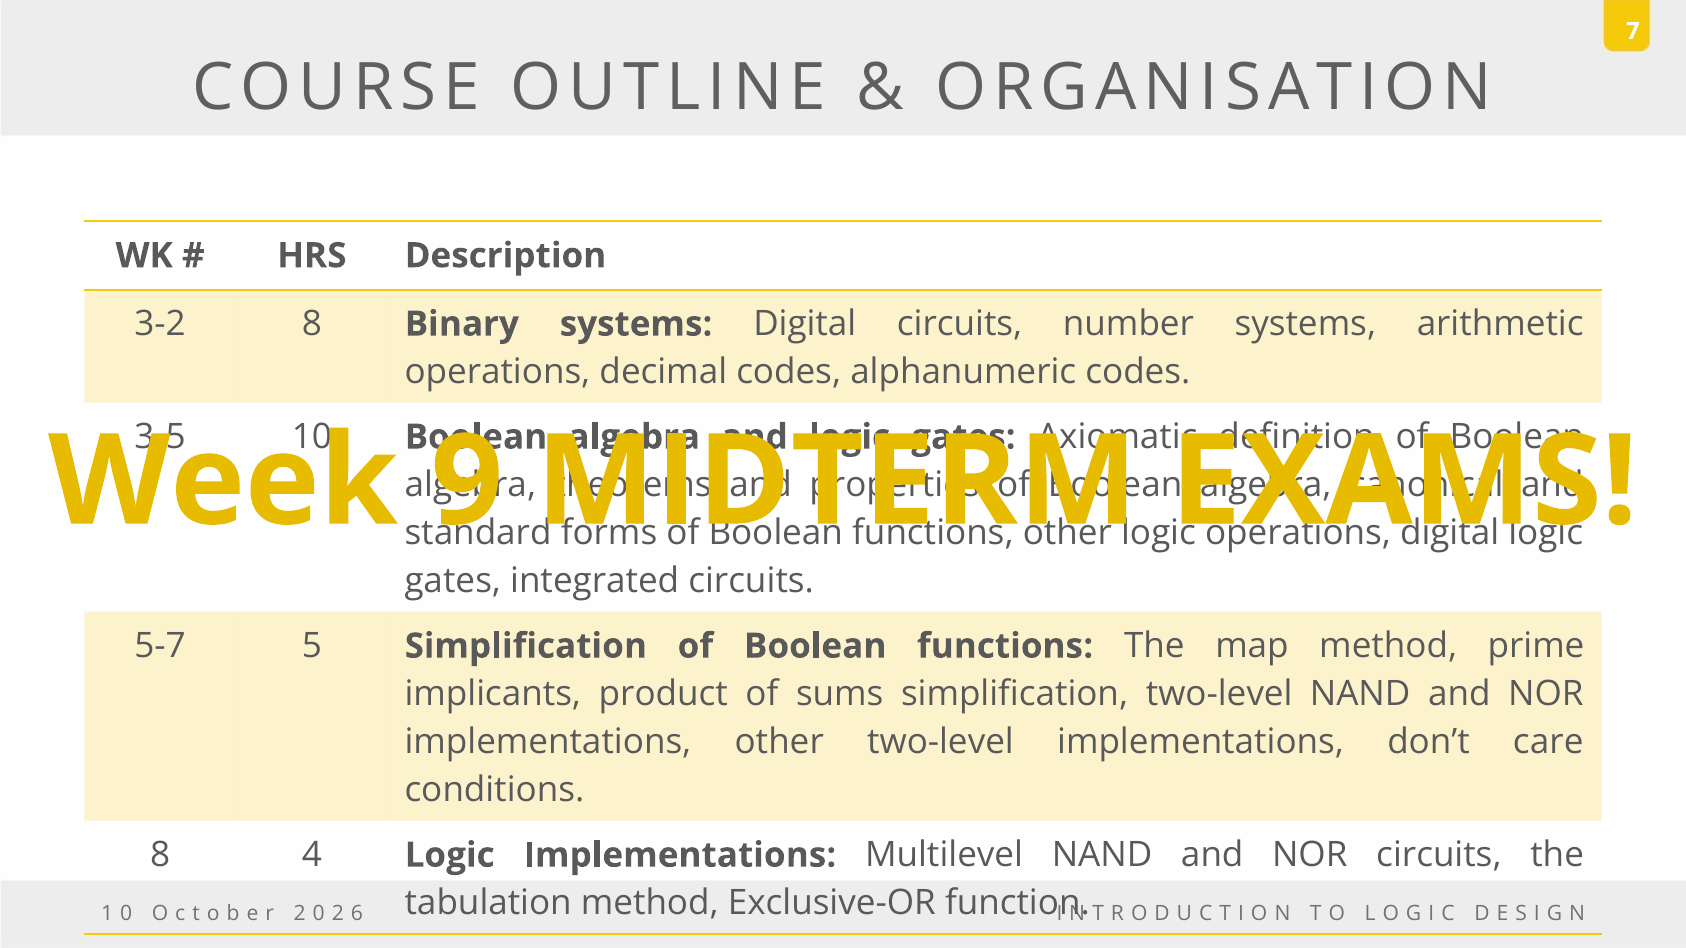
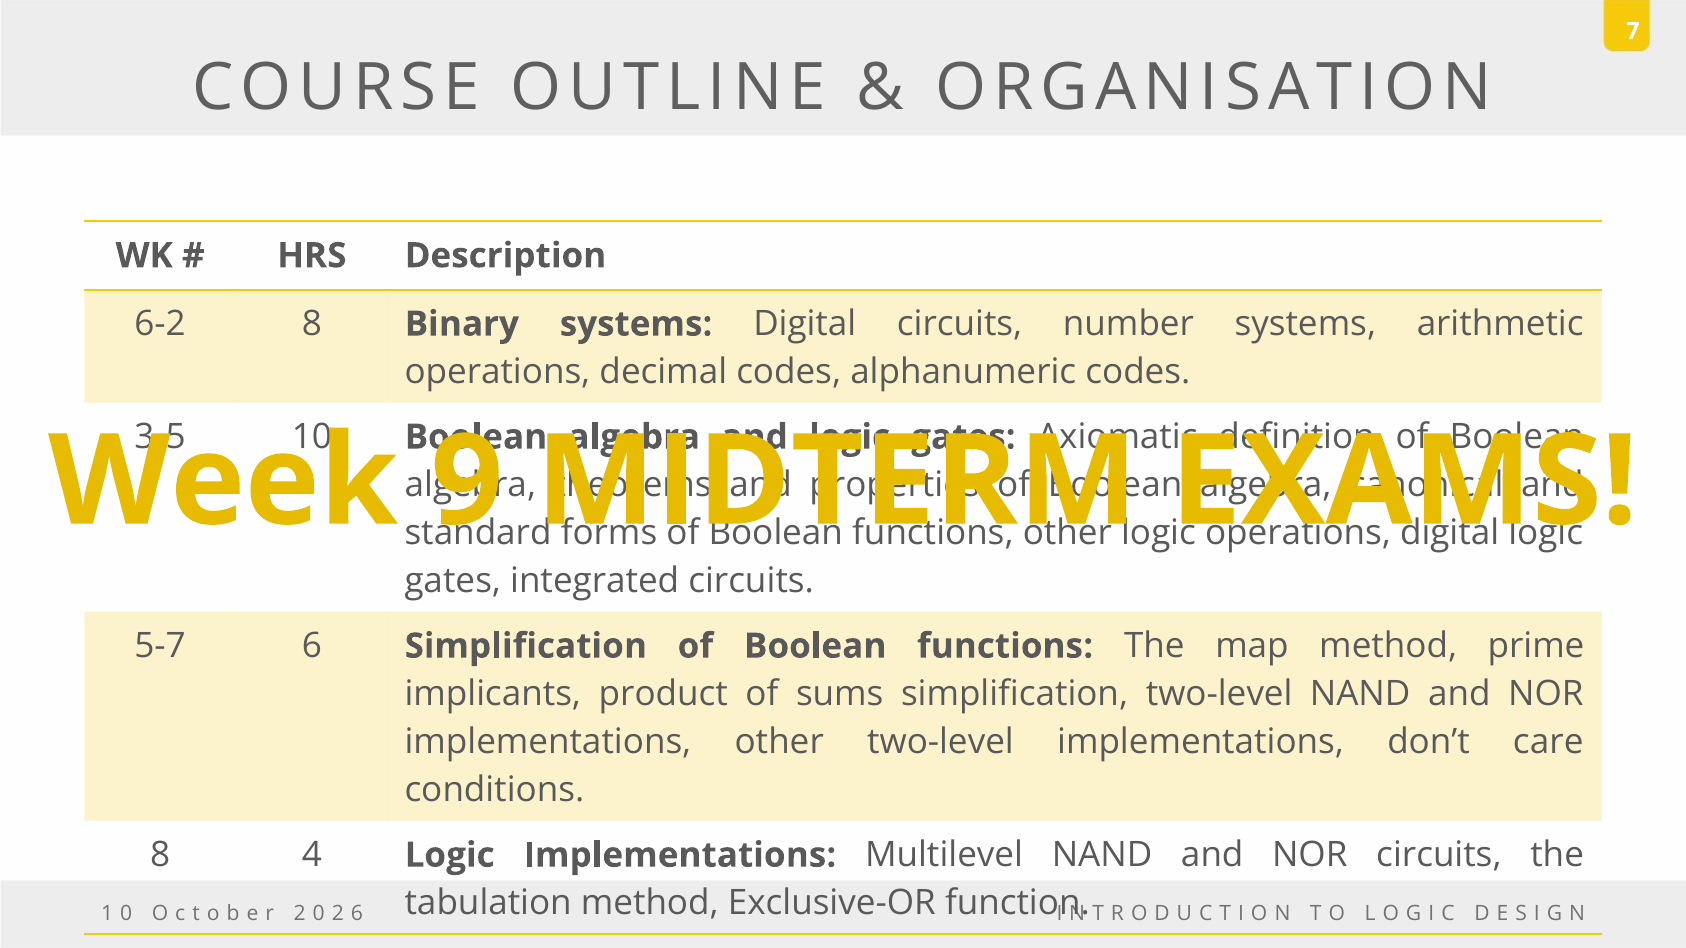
3-2: 3-2 -> 6-2 (160, 324)
5-7 5: 5 -> 6 (312, 646)
